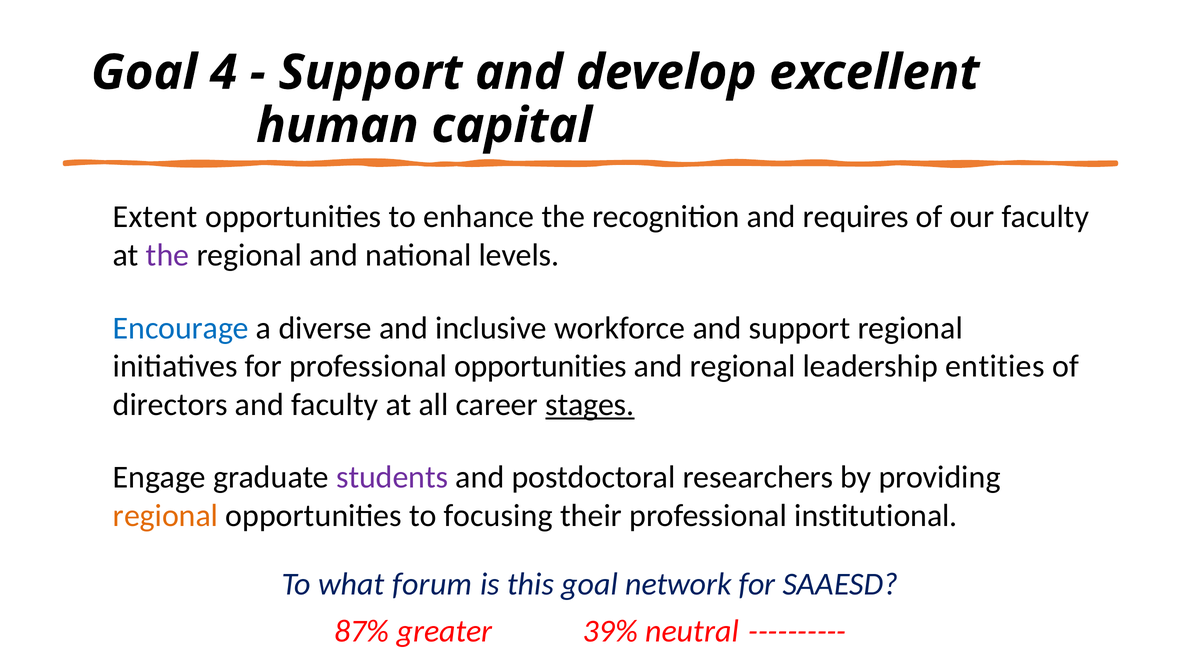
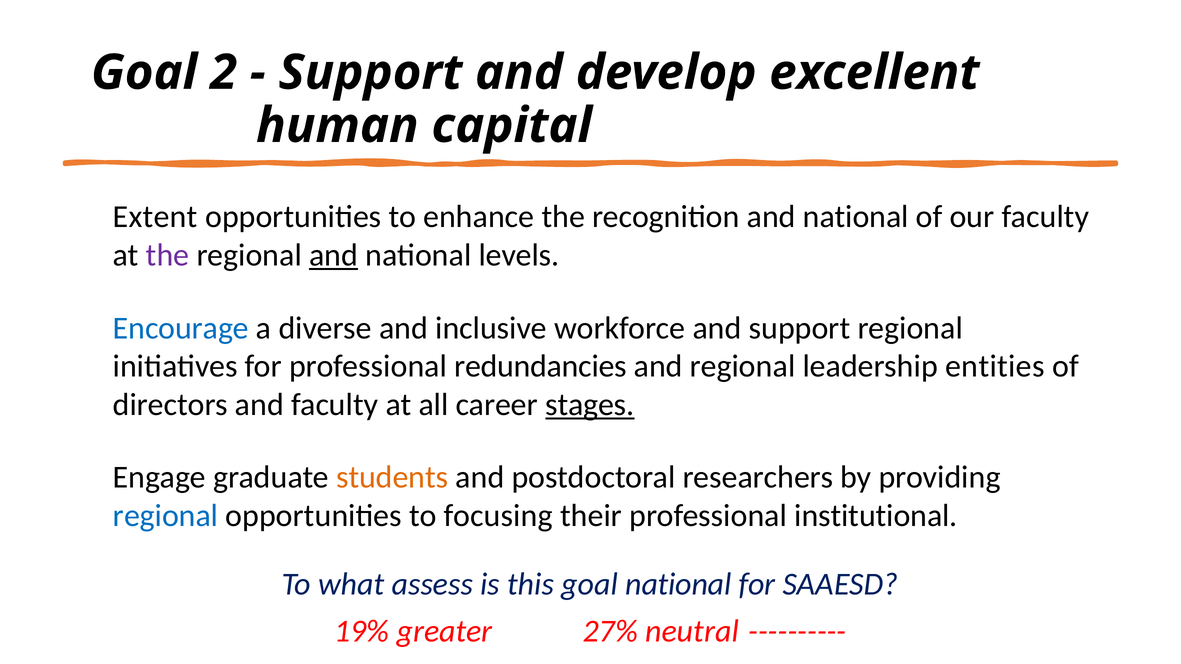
4: 4 -> 2 (224, 73)
recognition and requires: requires -> national (856, 217)
and underline: none -> present (334, 255)
professional opportunities: opportunities -> redundancies (541, 366)
students colour: purple -> orange (392, 478)
regional colour: orange -> blue (166, 516)
forum: forum -> assess (432, 584)
goal network: network -> national (678, 584)
87%: 87% -> 19% (362, 631)
39%: 39% -> 27% (610, 631)
